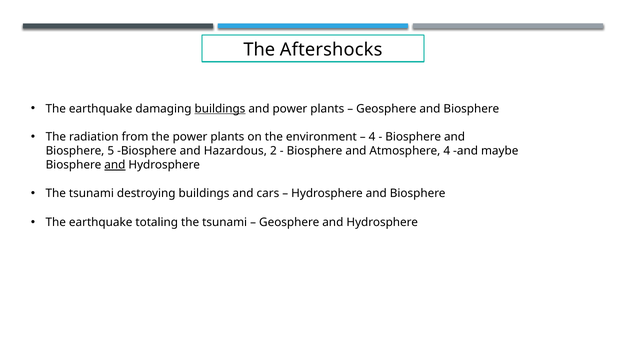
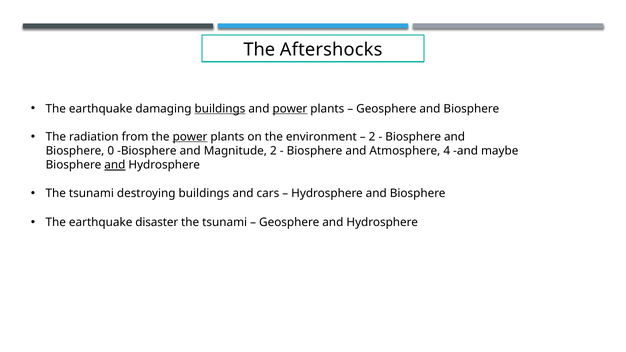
power underline: none -> present (290, 109)
power underline: none -> present (190, 137)
4: 4 -> 2 (372, 137)
5: 5 -> 0 (111, 151)
Hazardous: Hazardous -> Magnitude (235, 151)
totaling: totaling -> disaster (157, 222)
